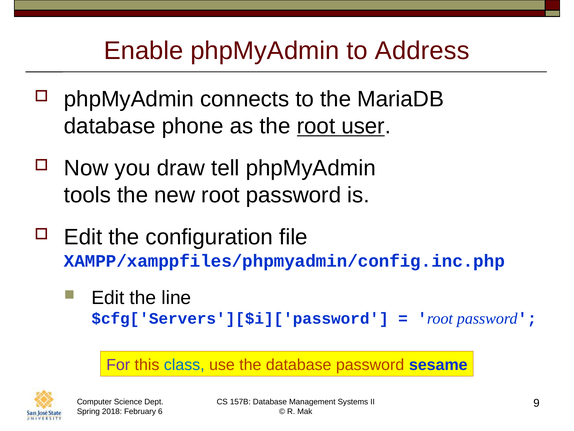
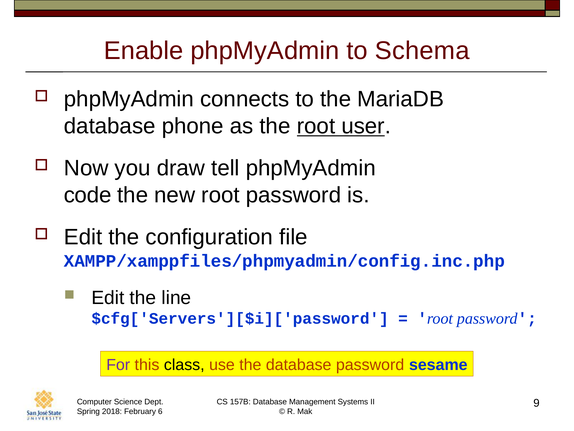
Address: Address -> Schema (422, 51)
tools: tools -> code (88, 195)
class colour: blue -> black (184, 364)
